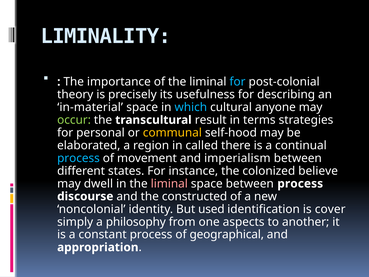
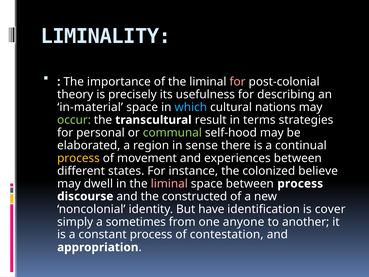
for colour: light blue -> pink (238, 82)
anyone: anyone -> nations (275, 107)
communal colour: yellow -> light green (172, 133)
called: called -> sense (202, 145)
process colour: light blue -> yellow (78, 158)
imperialism: imperialism -> experiences (237, 158)
used: used -> have (211, 209)
philosophy: philosophy -> sometimes (136, 222)
aspects: aspects -> anyone (244, 222)
geographical: geographical -> contestation (227, 234)
